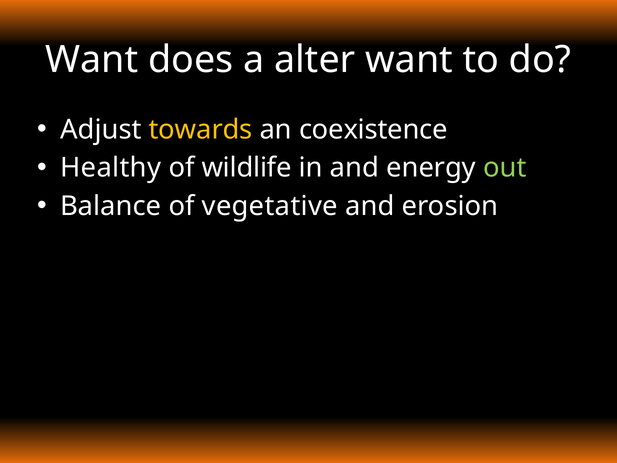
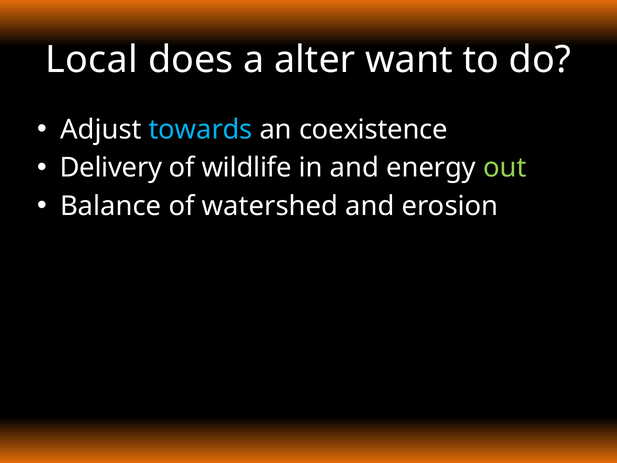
Want: Want -> Local (92, 60)
towards colour: yellow -> light blue (201, 129)
Healthy: Healthy -> Delivery (111, 168)
vegetative: vegetative -> watershed (270, 206)
